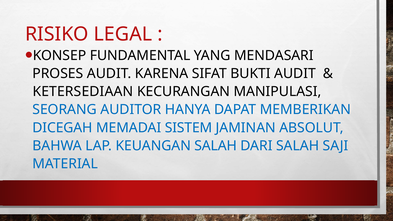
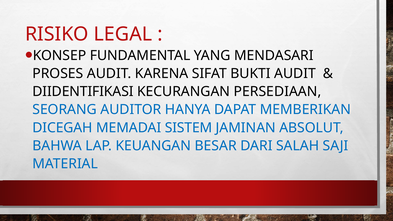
KETERSEDIAAN: KETERSEDIAAN -> DIIDENTIFIKASI (83, 92)
MANIPULASI: MANIPULASI -> PERSEDIAAN (277, 92)
KEUANGAN SALAH: SALAH -> BESAR (216, 146)
